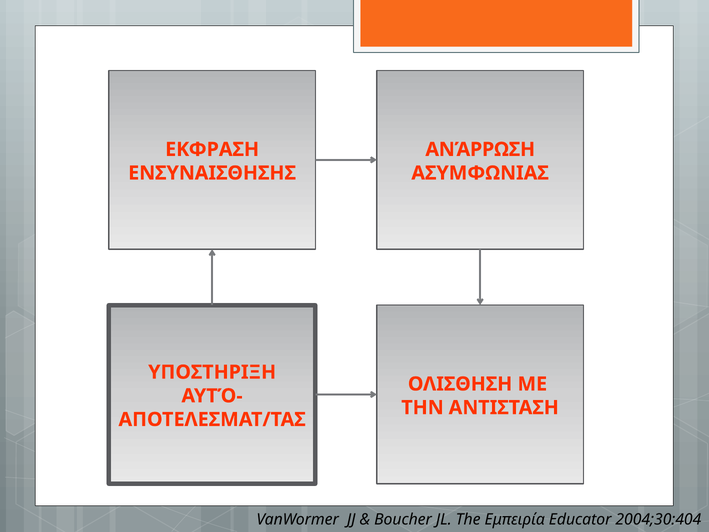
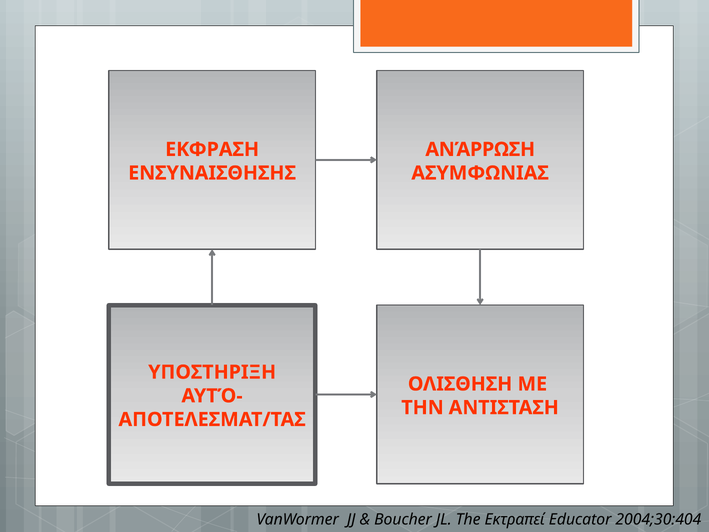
Εμπειρία: Εμπειρία -> Εκτραπεί (515, 519)
